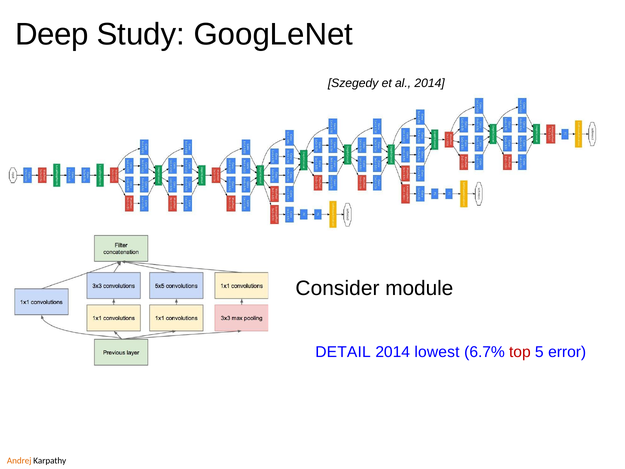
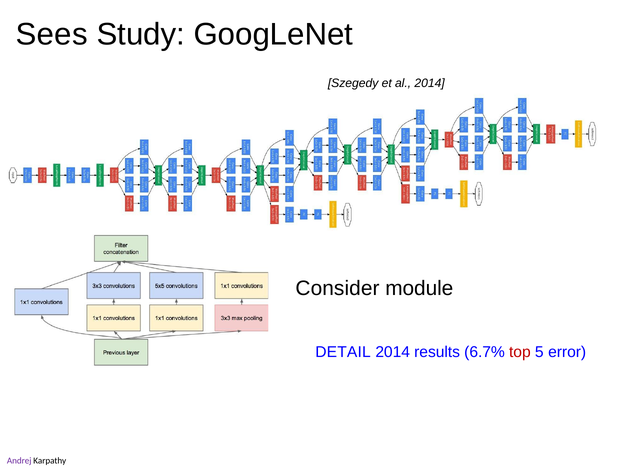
Deep: Deep -> Sees (52, 35)
lowest: lowest -> results (437, 352)
Andrej colour: orange -> purple (19, 461)
